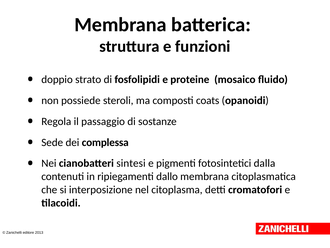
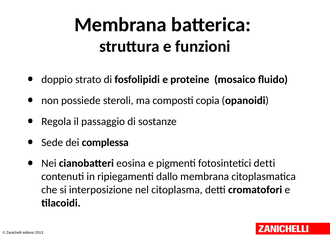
coats: coats -> copia (208, 100)
sintesi: sintesi -> eosina (131, 163)
fotosintetici dalla: dalla -> detti (264, 163)
